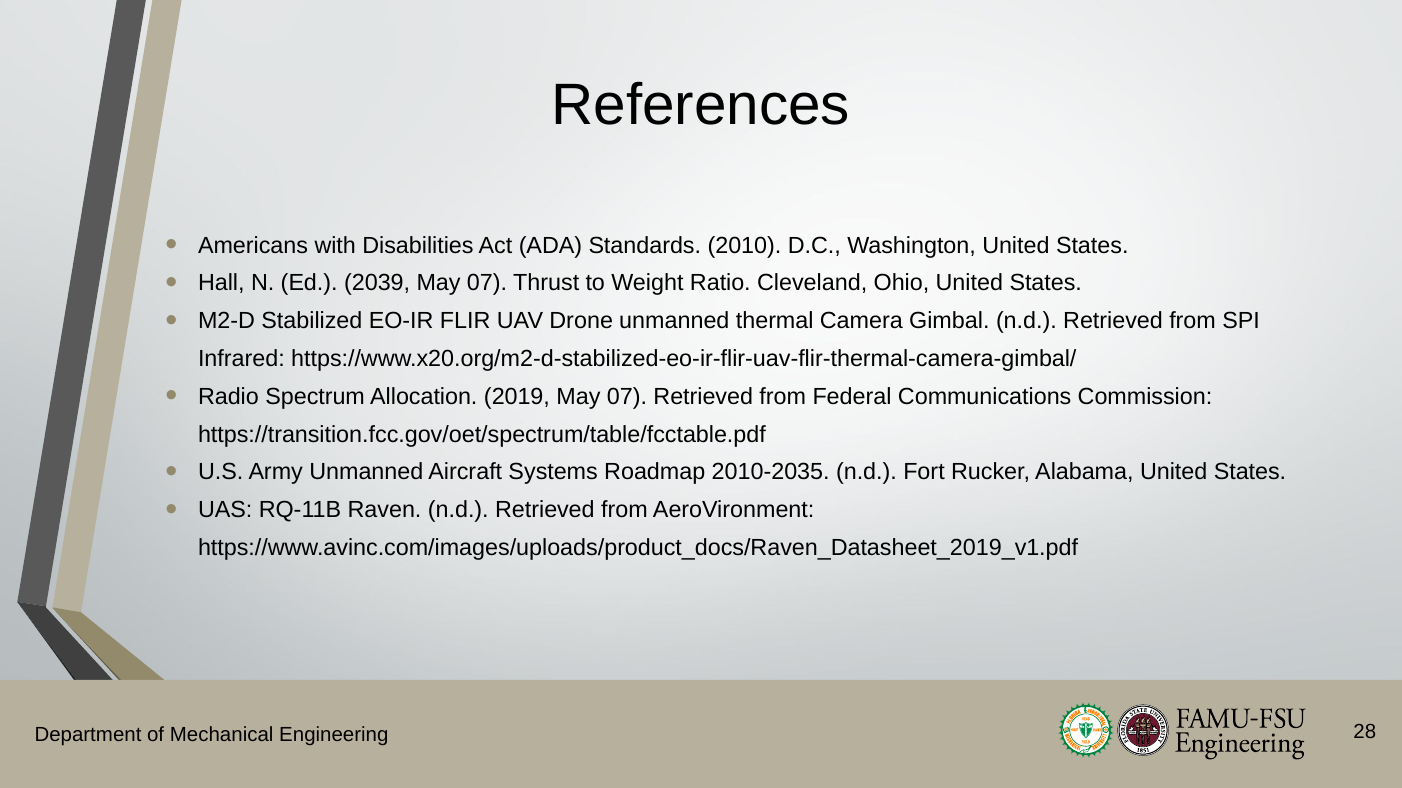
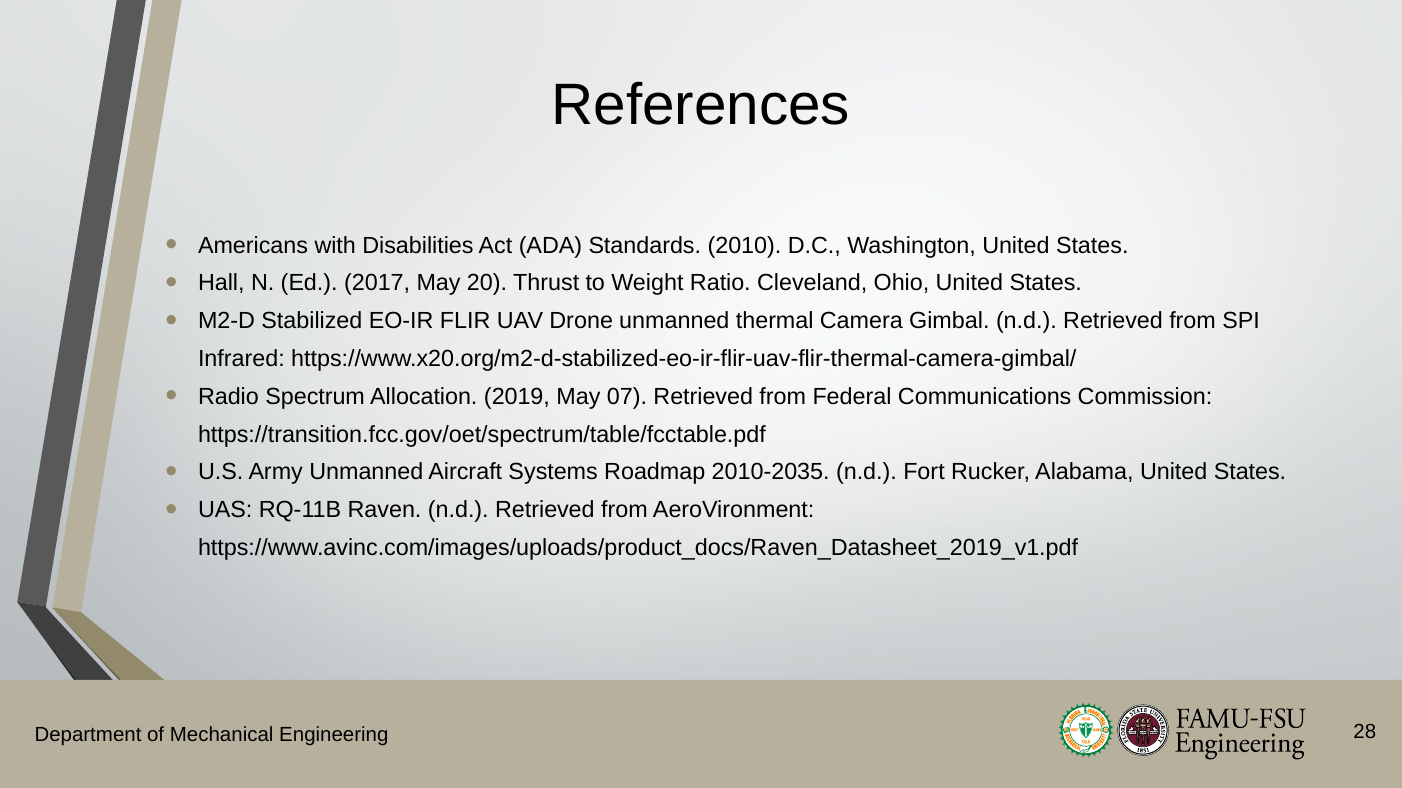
2039: 2039 -> 2017 (377, 283)
07: 07 -> 20 (487, 283)
